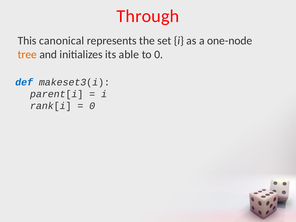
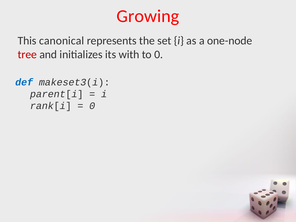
Through: Through -> Growing (148, 16)
tree colour: orange -> red (27, 55)
able: able -> with (129, 55)
